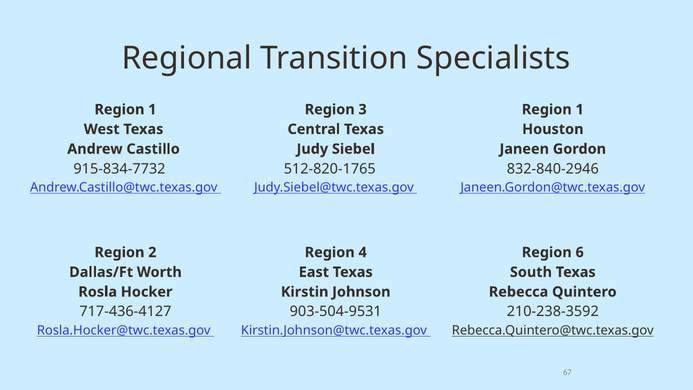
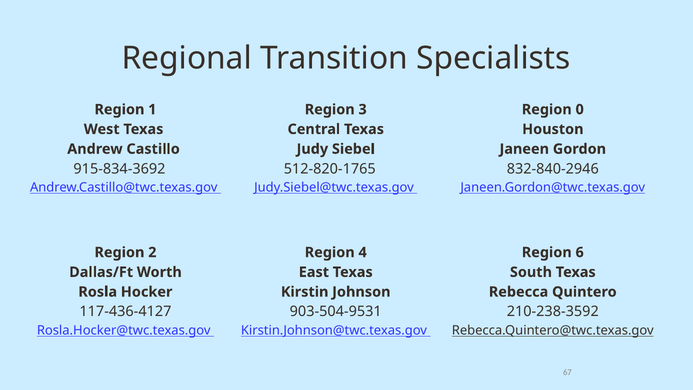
1: 1 -> 0 (580, 109)
915-834-7732: 915-834-7732 -> 915-834-3692 (119, 169)
717-436-4127: 717-436-4127 -> 117-436-4127 (125, 312)
